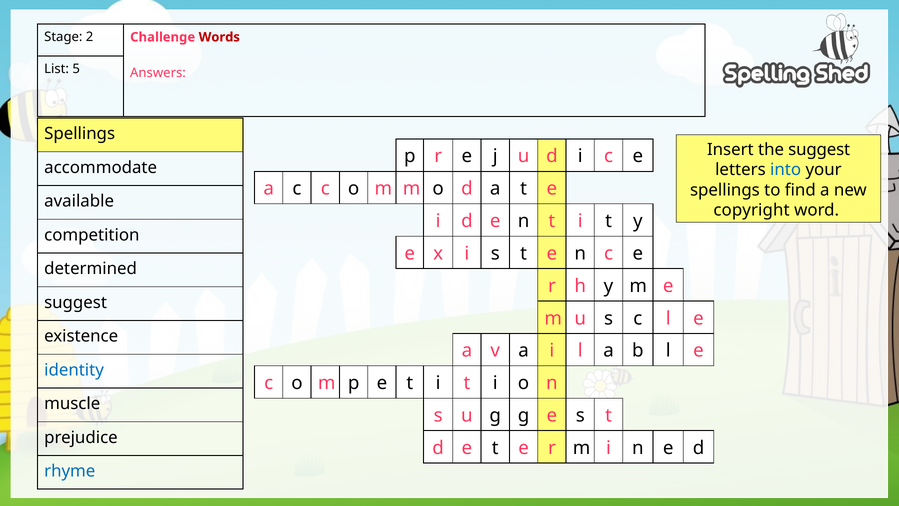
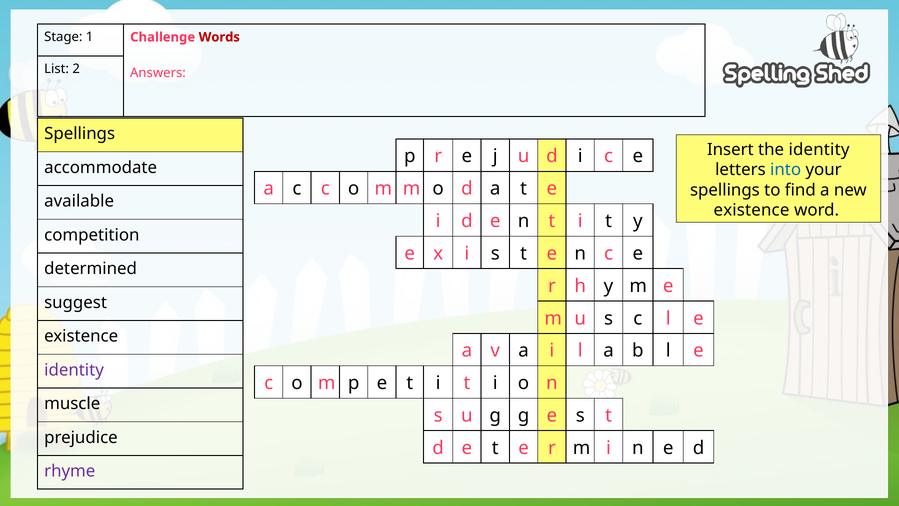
2: 2 -> 1 (90, 37)
5: 5 -> 2 (76, 69)
the suggest: suggest -> identity (819, 149)
copyright: copyright -> existence (751, 210)
identity colour: blue -> purple (74, 370)
rhyme colour: blue -> purple (70, 471)
